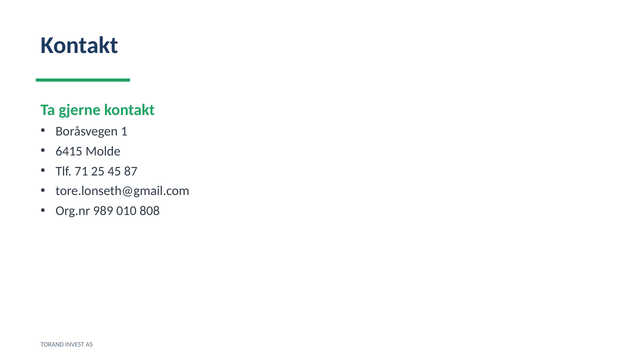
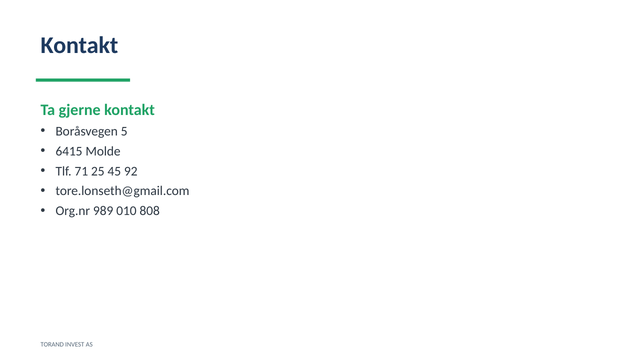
1: 1 -> 5 (124, 131)
87: 87 -> 92 (131, 171)
